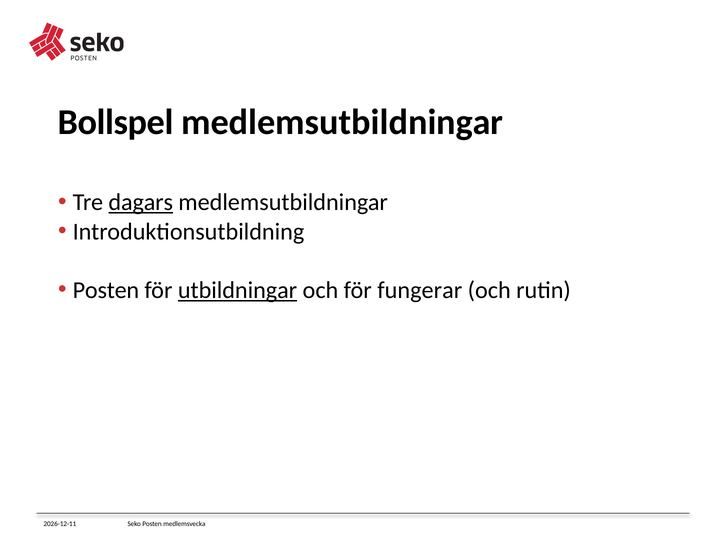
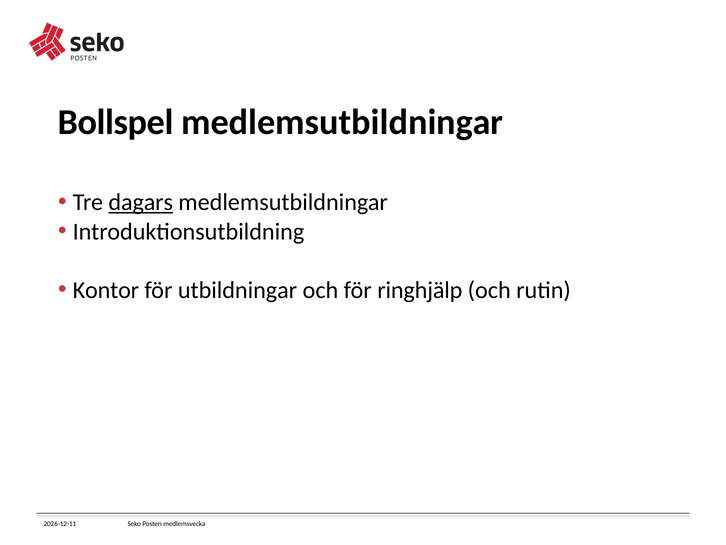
Posten: Posten -> Kontor (106, 290)
utbildningar underline: present -> none (238, 290)
fungerar: fungerar -> ringhjälp (420, 290)
